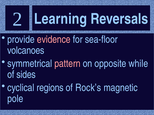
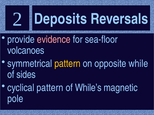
Learning: Learning -> Deposits (61, 19)
pattern colour: pink -> yellow (67, 64)
cyclical regions: regions -> pattern (50, 88)
Rock’s: Rock’s -> While’s (88, 88)
